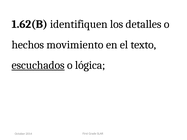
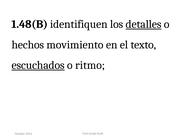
1.62(B: 1.62(B -> 1.48(B (30, 24)
detalles underline: none -> present (144, 24)
lógica: lógica -> ritmo (90, 65)
